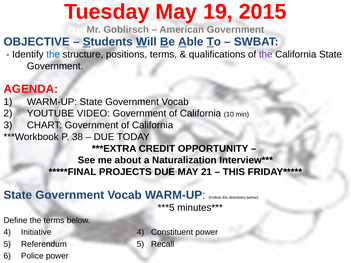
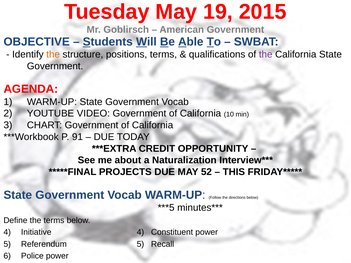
the colour: blue -> orange (53, 55)
38: 38 -> 91 (77, 137)
21: 21 -> 52 (206, 172)
